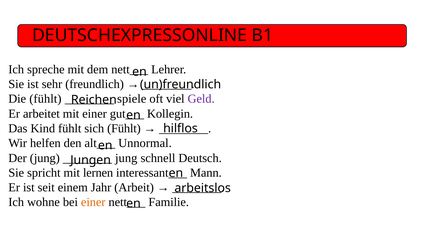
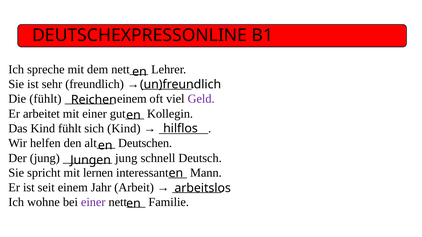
spiele: spiele -> einem (132, 99)
sich Fühlt: Fühlt -> Kind (124, 129)
Unnormal: Unnormal -> Deutschen (145, 143)
einer colour: orange -> purple (93, 203)
